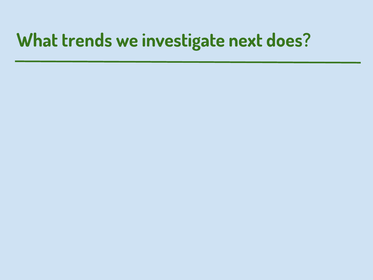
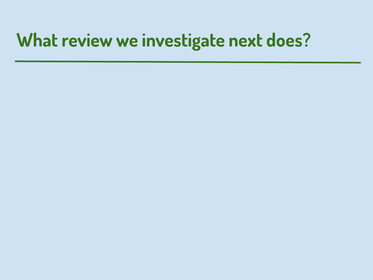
trends: trends -> review (87, 40)
